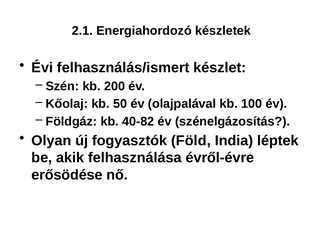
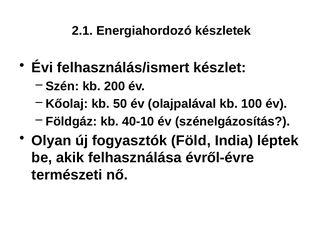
40-82: 40-82 -> 40-10 (138, 122)
erősödése: erősödése -> természeti (67, 175)
